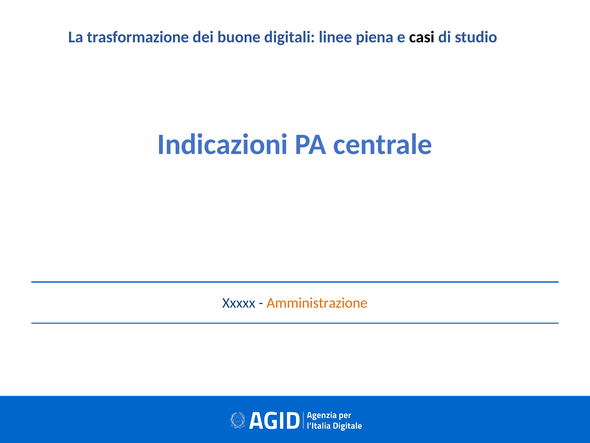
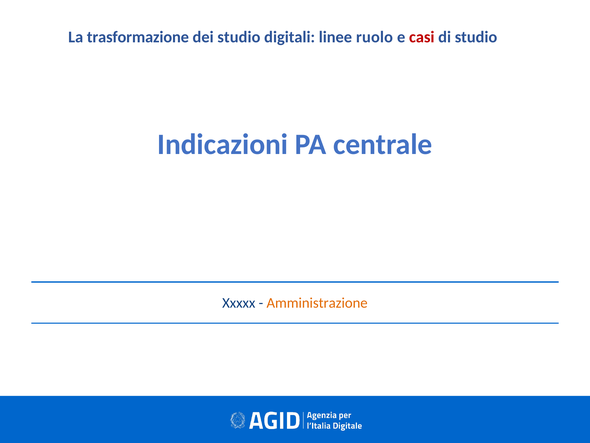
dei buone: buone -> studio (239, 37)
piena: piena -> ruolo (375, 37)
casi colour: black -> red (422, 37)
